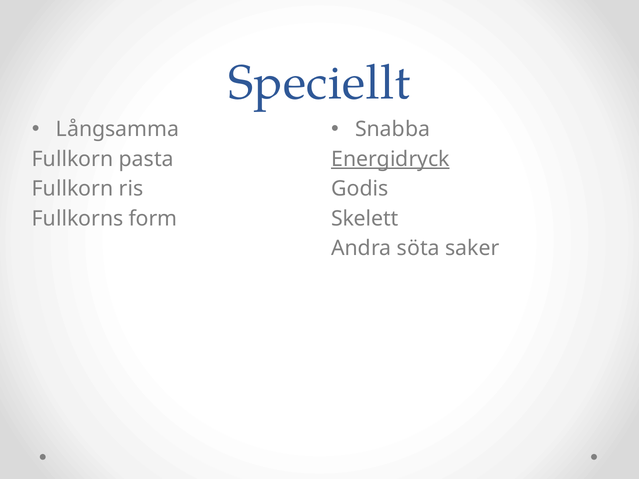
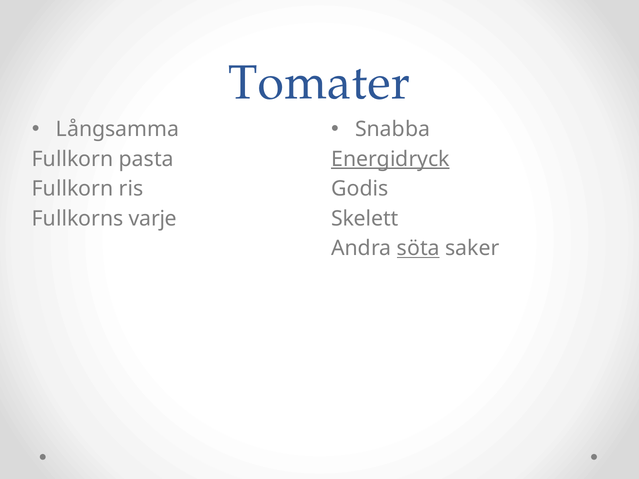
Speciellt: Speciellt -> Tomater (319, 83)
form: form -> varje (153, 219)
söta underline: none -> present (418, 249)
